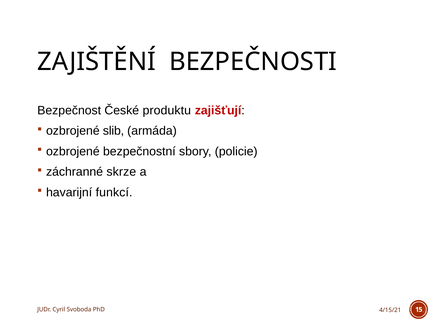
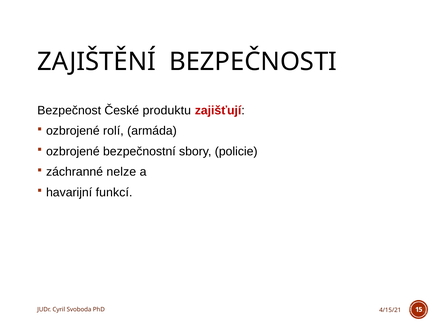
slib: slib -> rolí (113, 131)
skrze: skrze -> nelze (121, 172)
